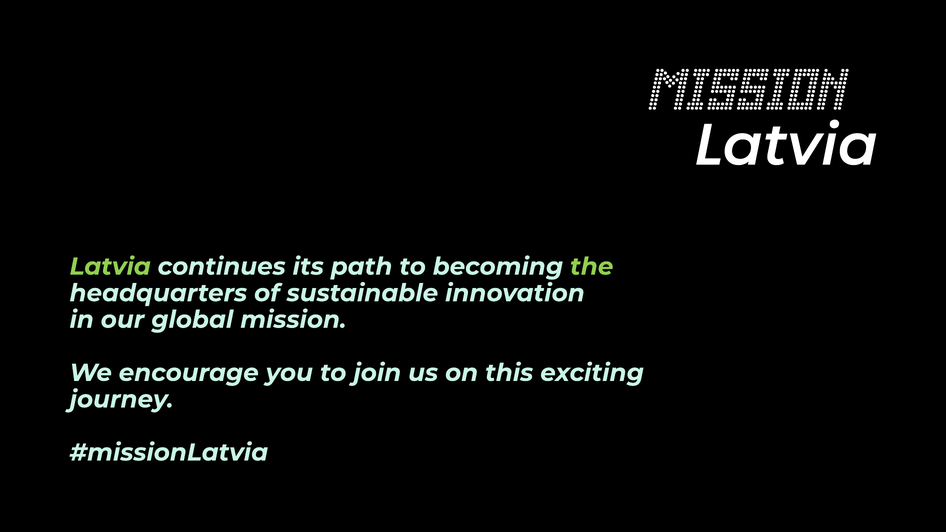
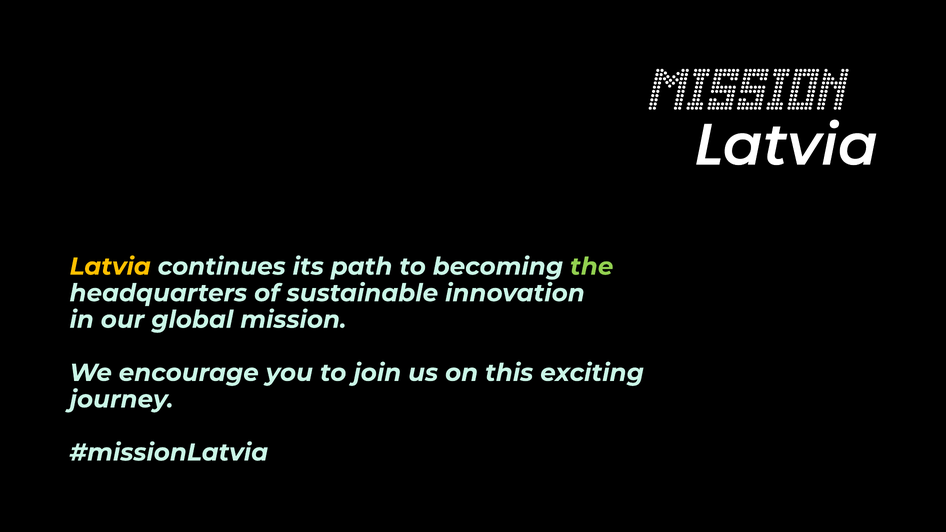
Latvia colour: light green -> yellow (110, 267)
